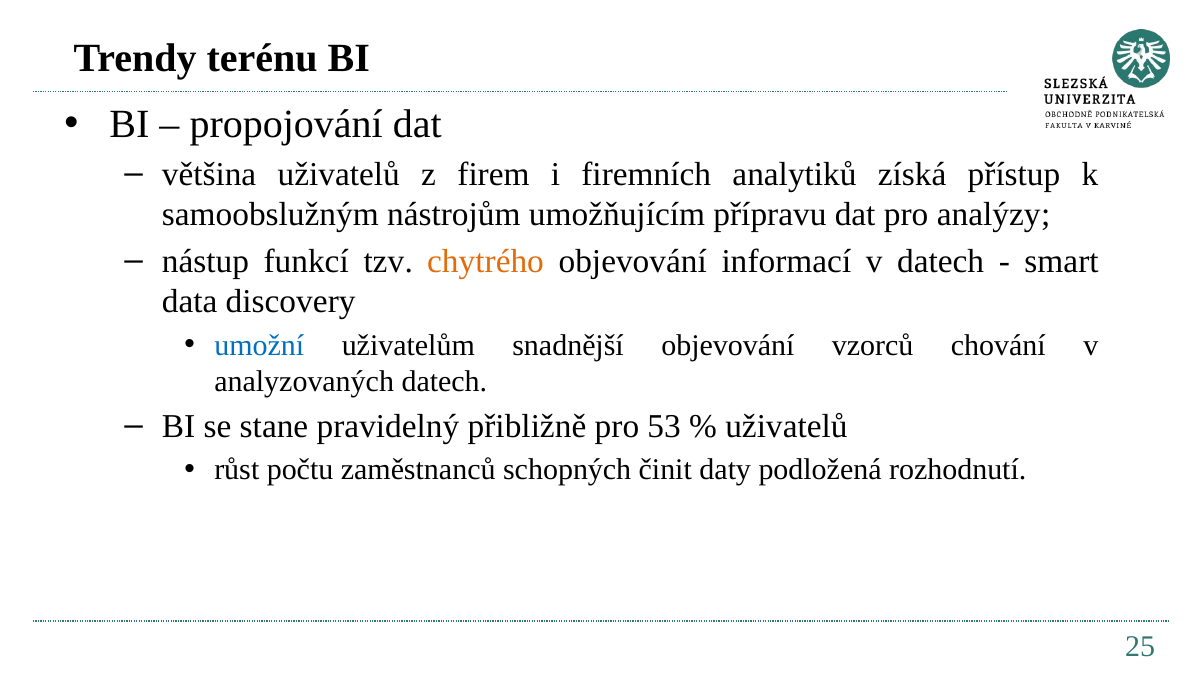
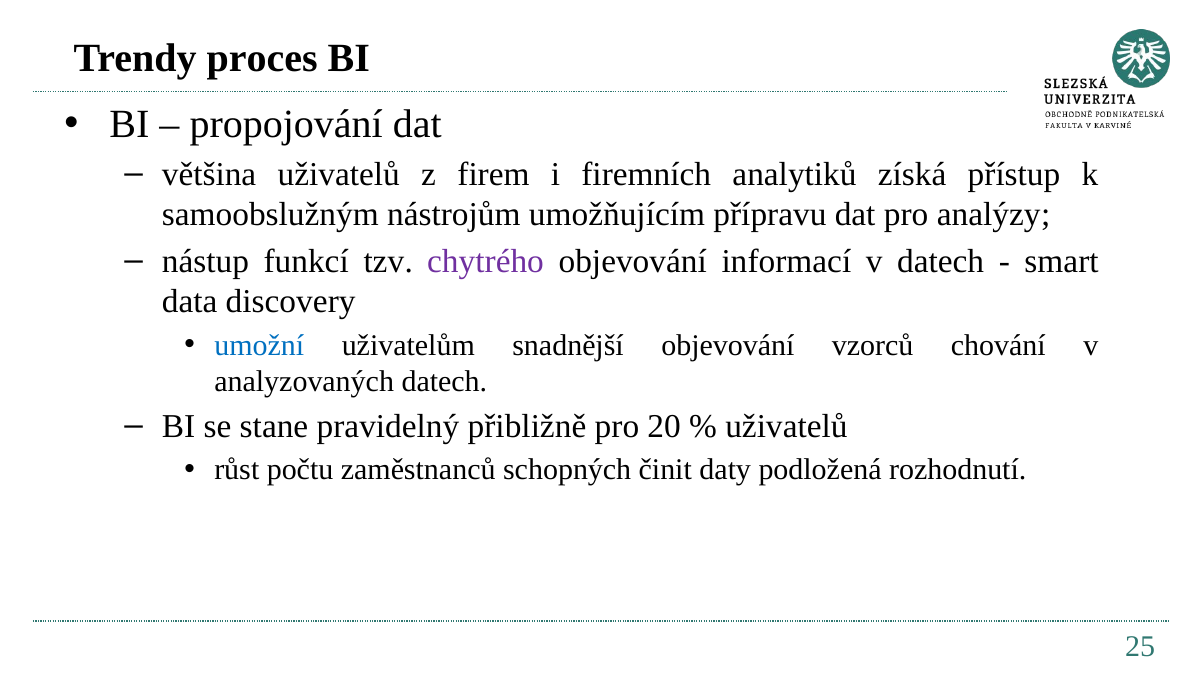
terénu: terénu -> proces (262, 58)
chytrého colour: orange -> purple (486, 261)
53: 53 -> 20 (664, 426)
